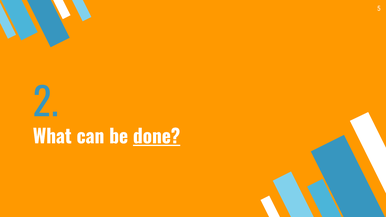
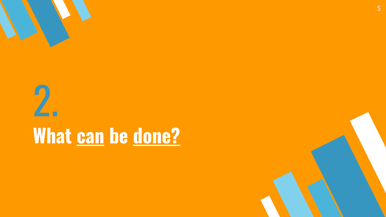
can underline: none -> present (90, 137)
